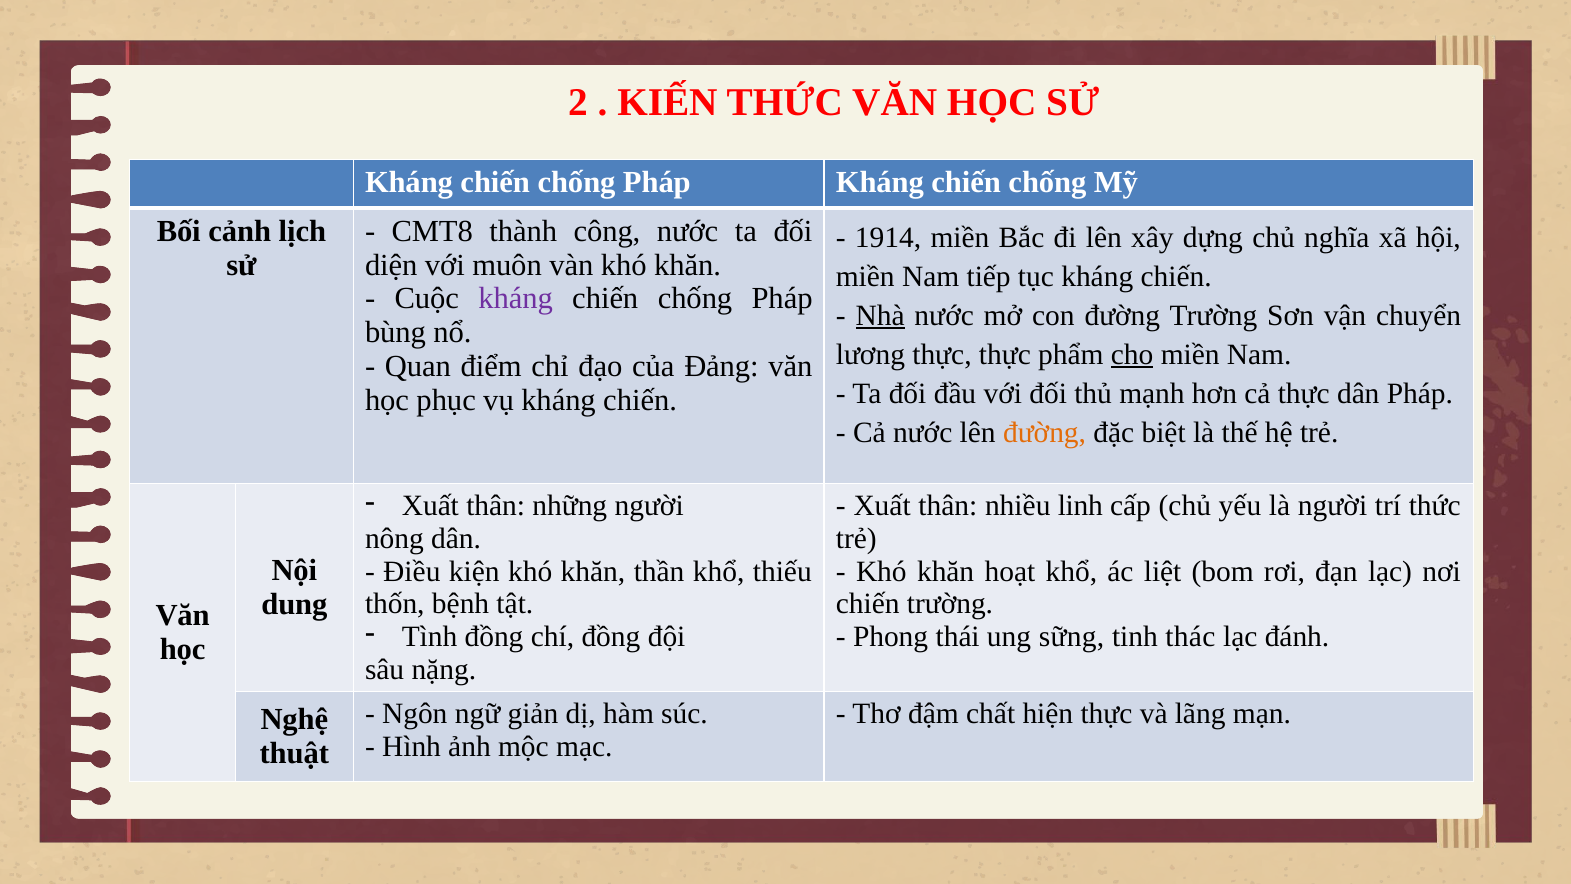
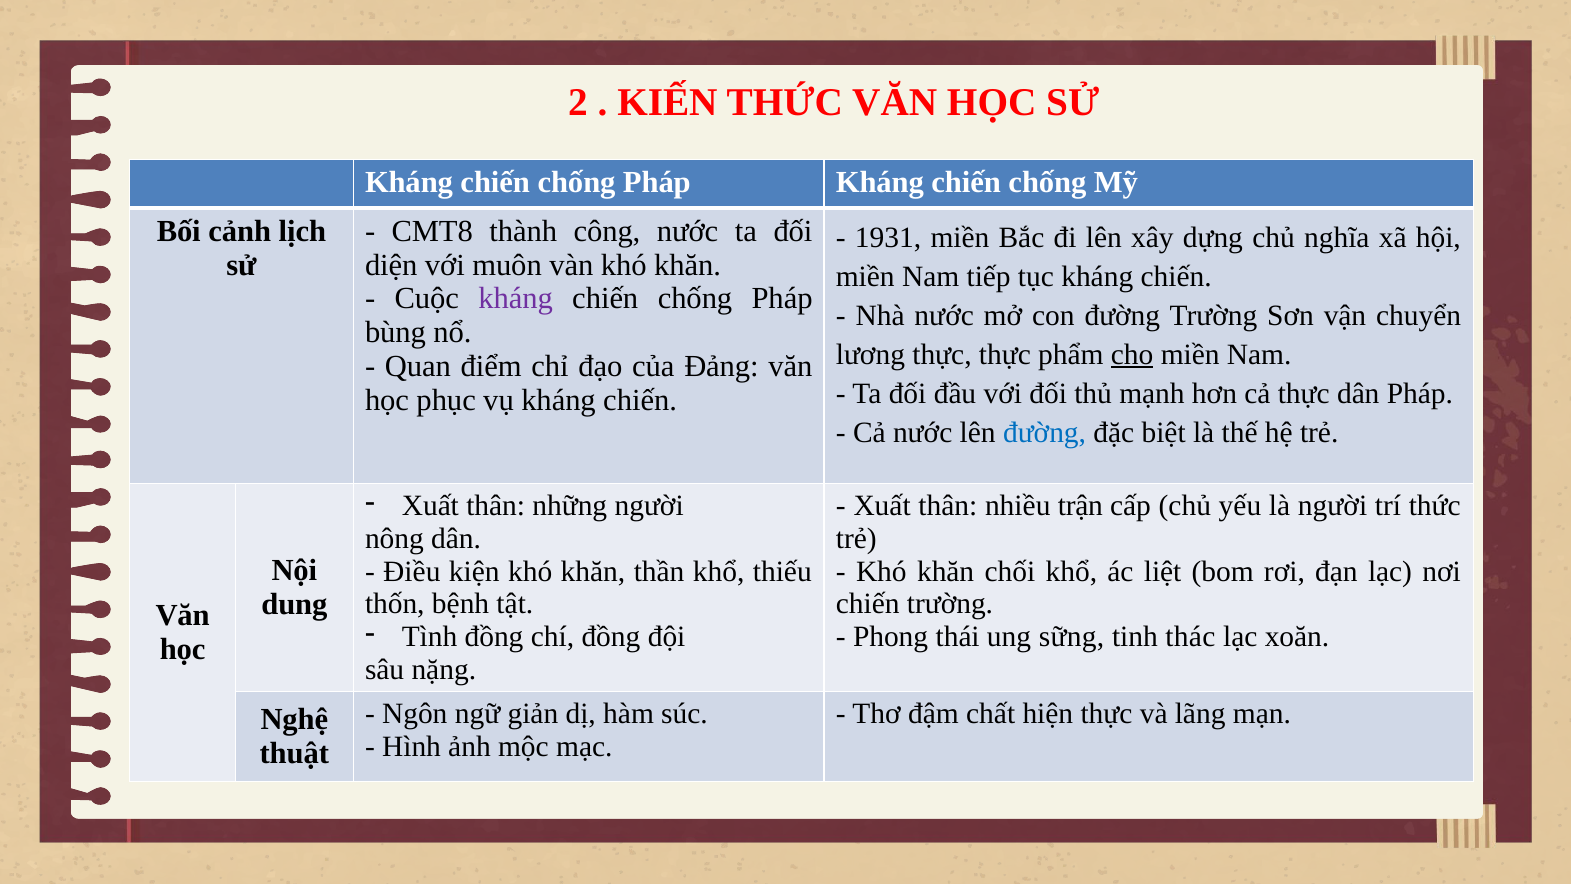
1914: 1914 -> 1931 (888, 237)
Nhà underline: present -> none (880, 315)
đường colour: orange -> blue (1045, 433)
linh: linh -> trận (1080, 506)
hoạt: hoạt -> chối (1010, 571)
đánh: đánh -> xoăn (1297, 636)
